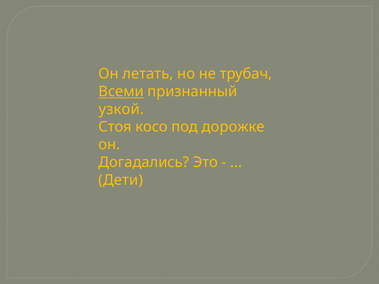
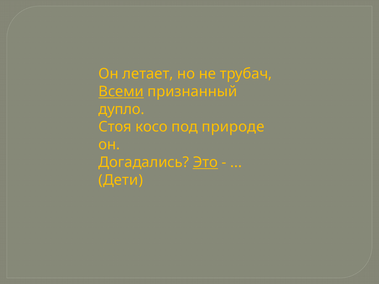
летать: летать -> летает (148, 74)
узкой: узкой -> дупло (121, 109)
дорожке: дорожке -> природе (233, 127)
Это underline: none -> present (205, 162)
